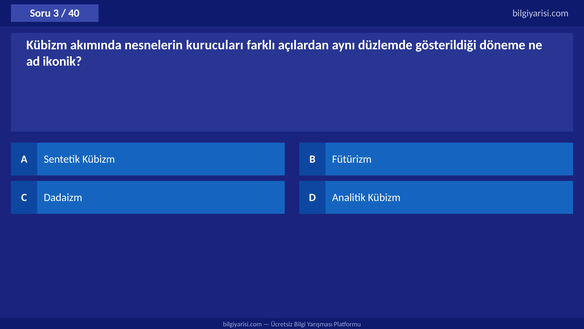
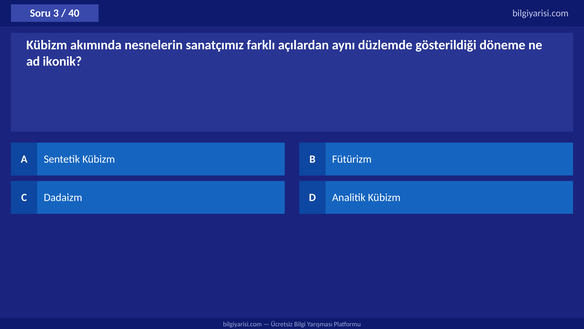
kurucuları: kurucuları -> sanatçımız (215, 45)
